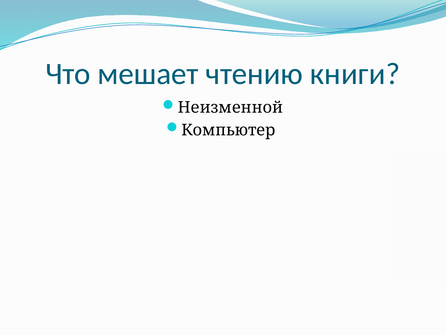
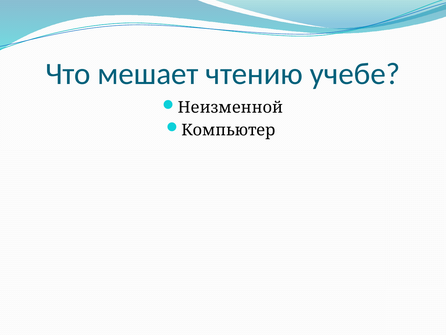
книги: книги -> учебе (355, 74)
